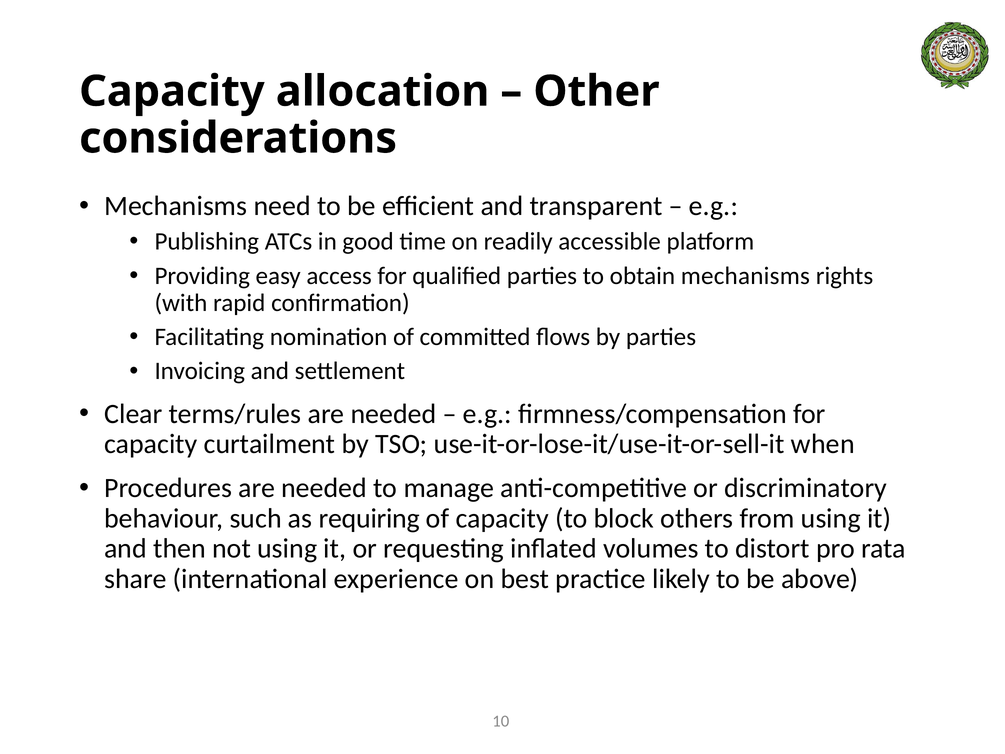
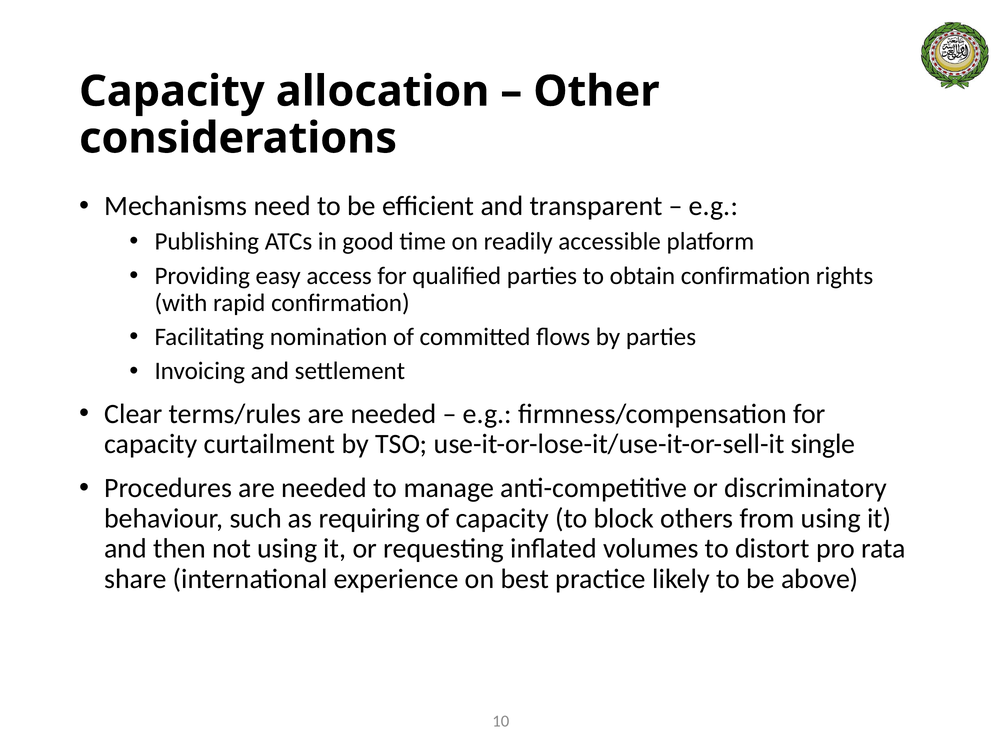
obtain mechanisms: mechanisms -> confirmation (746, 276)
when: when -> single (823, 444)
